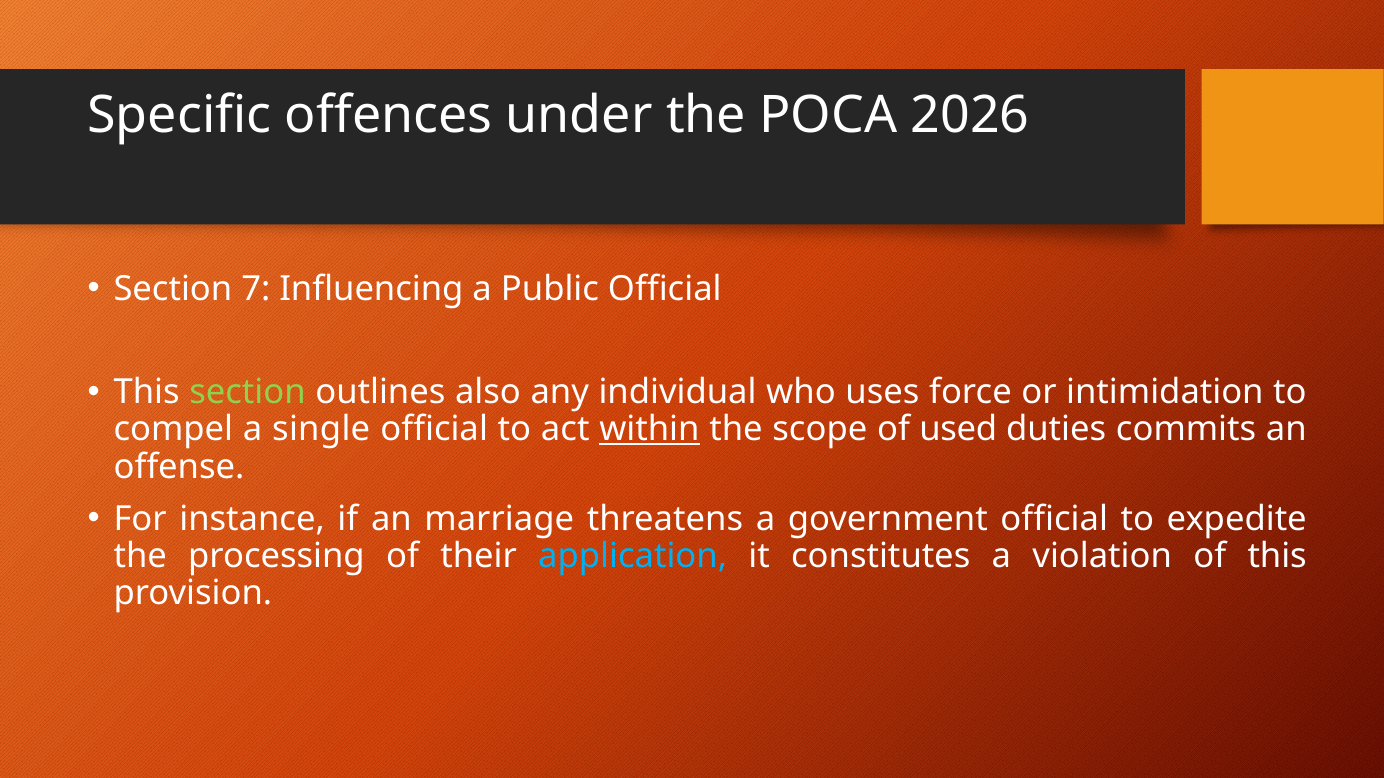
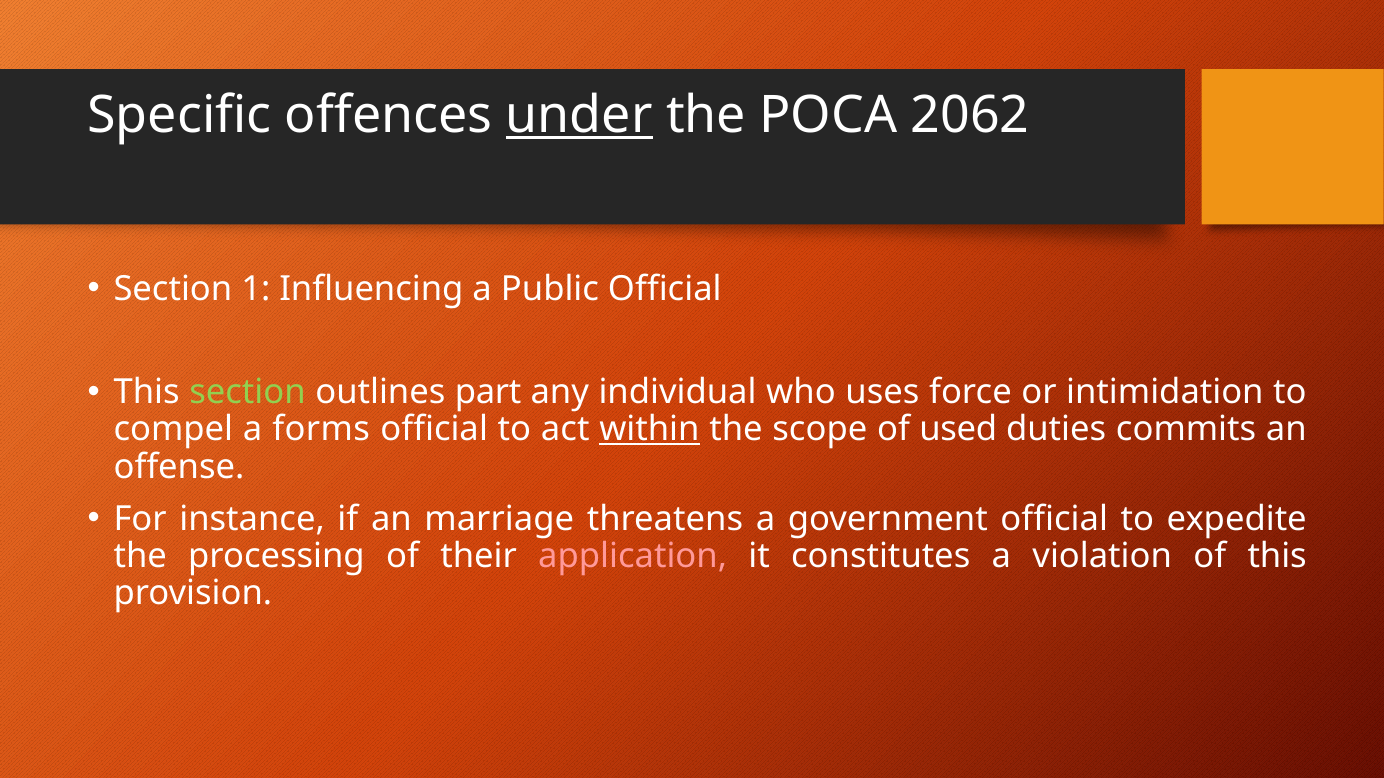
under underline: none -> present (579, 115)
2026: 2026 -> 2062 (970, 115)
7: 7 -> 1 (256, 289)
also: also -> part (488, 392)
single: single -> forms (321, 430)
application colour: light blue -> pink (633, 556)
